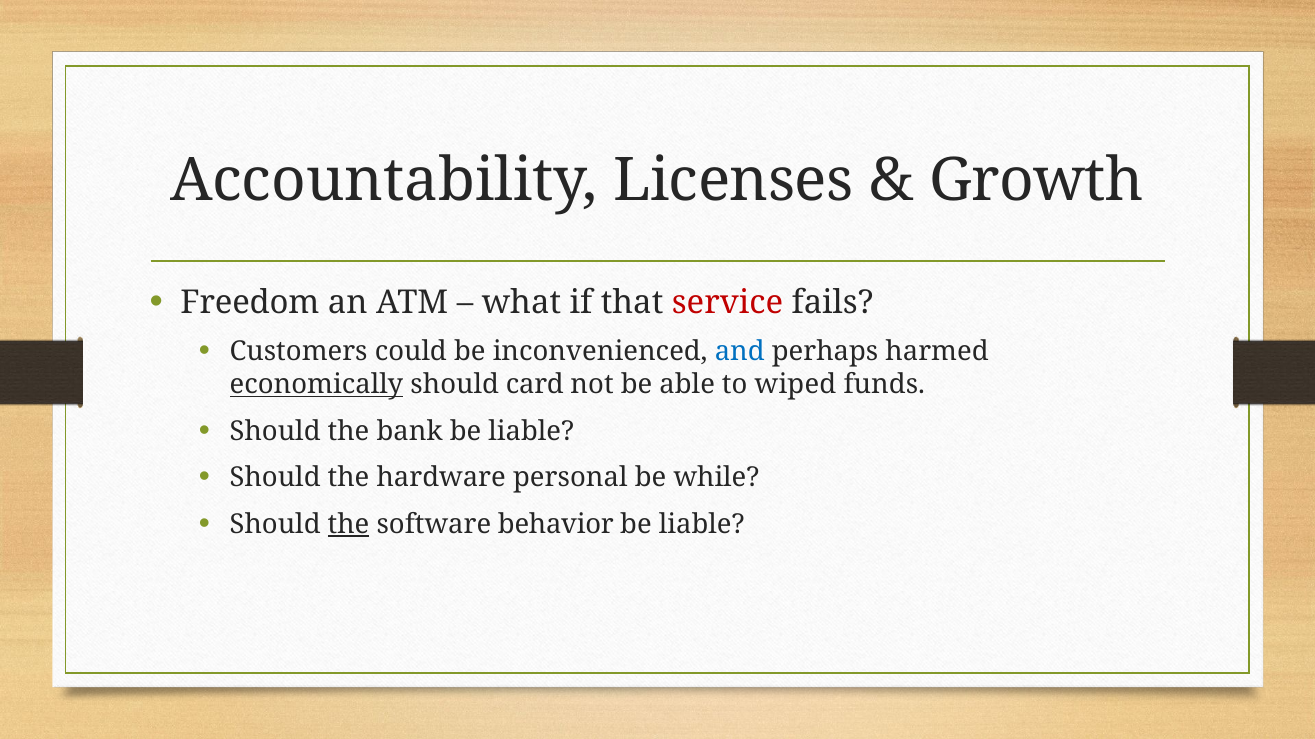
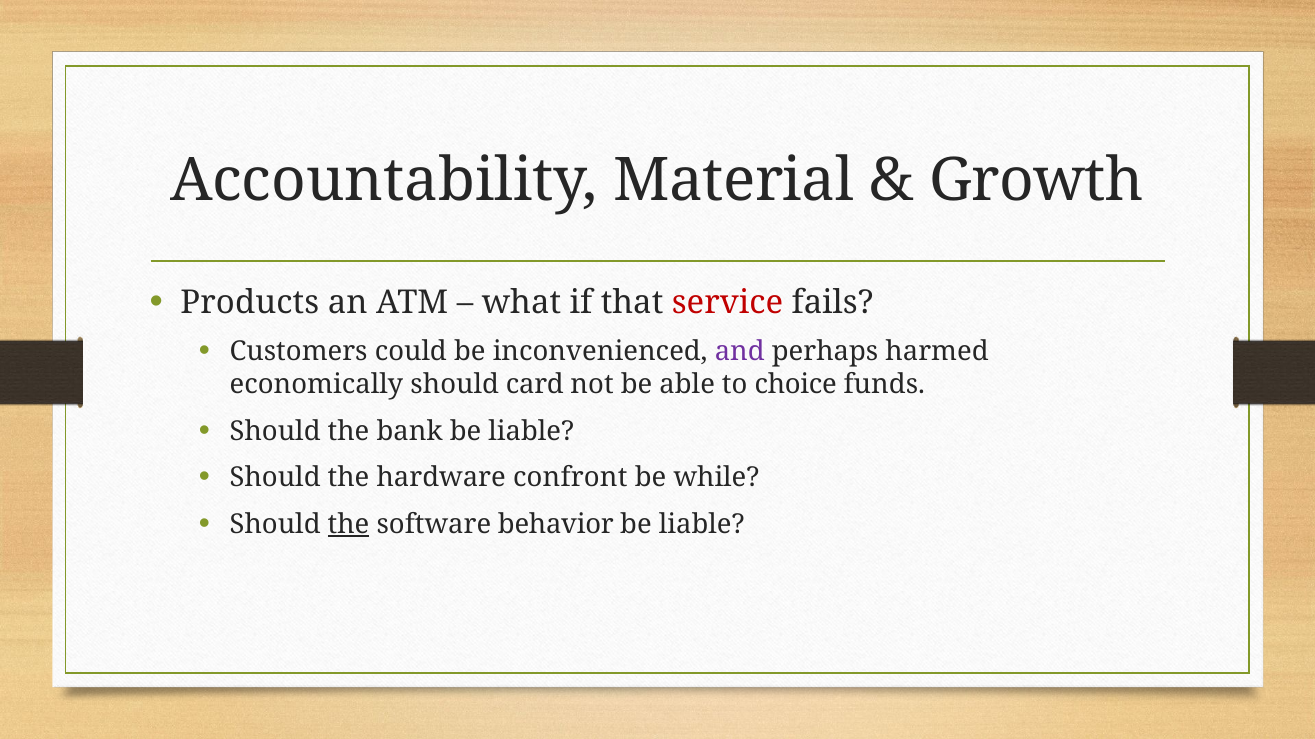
Licenses: Licenses -> Material (734, 180)
Freedom: Freedom -> Products (250, 303)
and colour: blue -> purple (740, 352)
economically underline: present -> none (316, 385)
wiped: wiped -> choice (796, 385)
personal: personal -> confront (570, 478)
